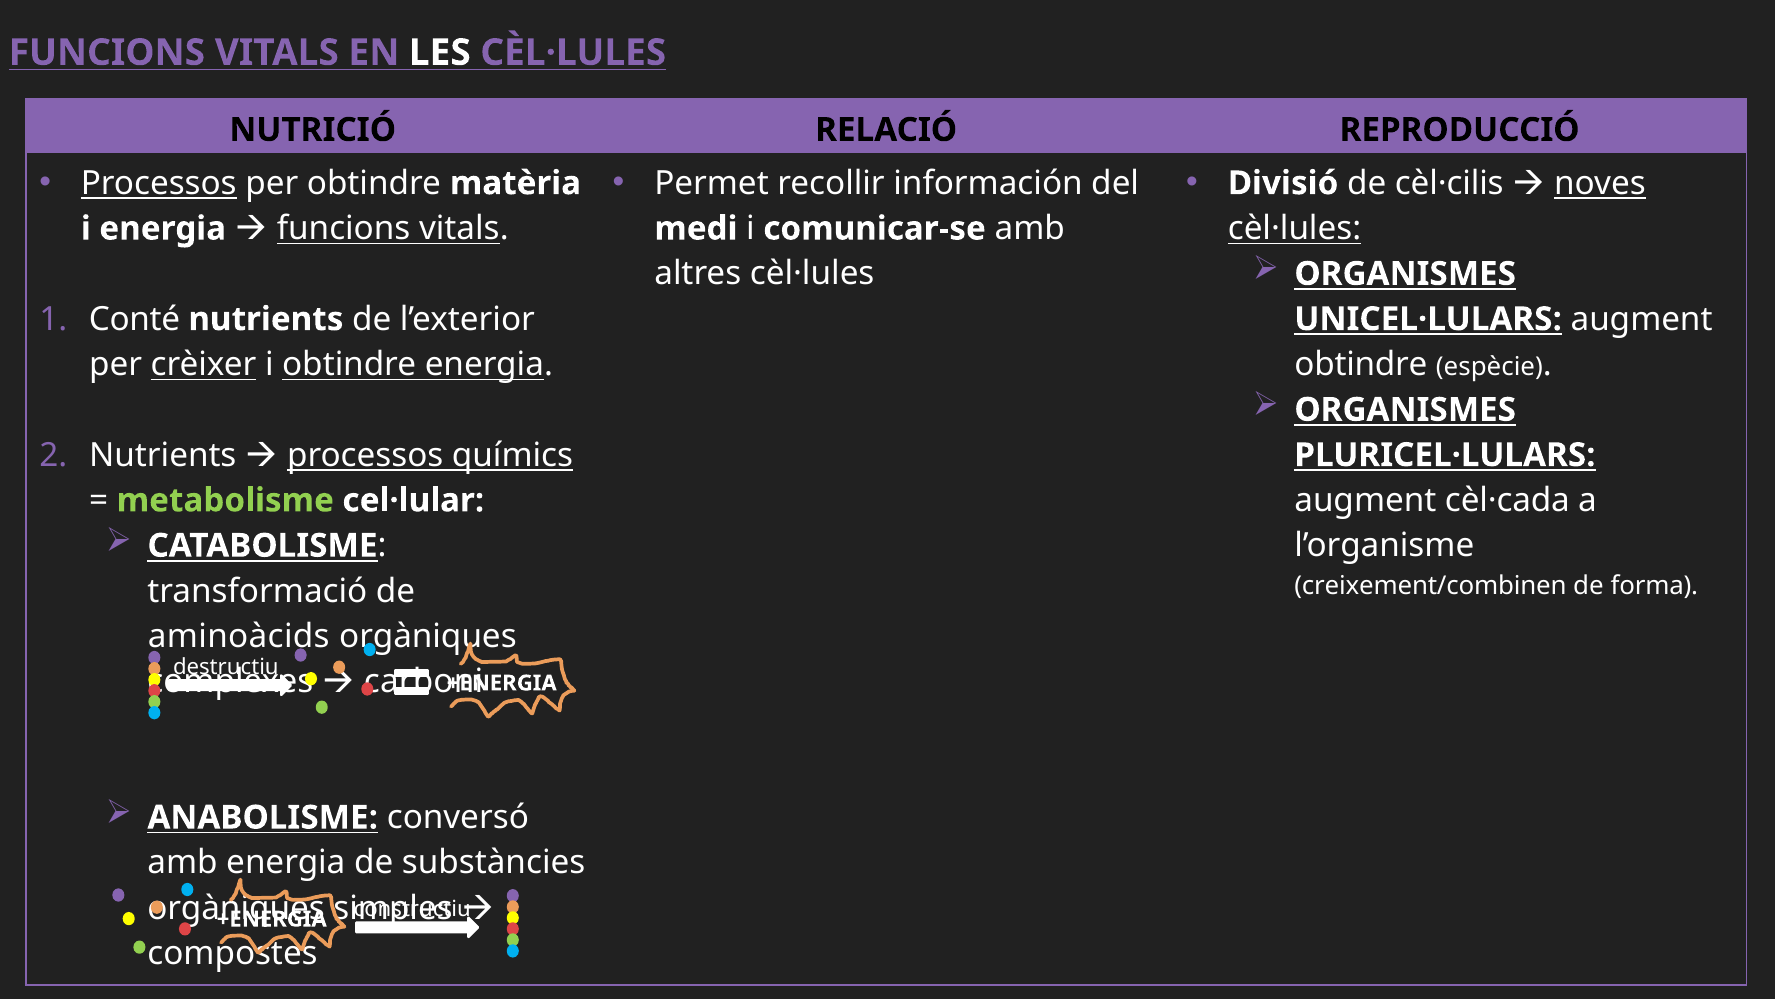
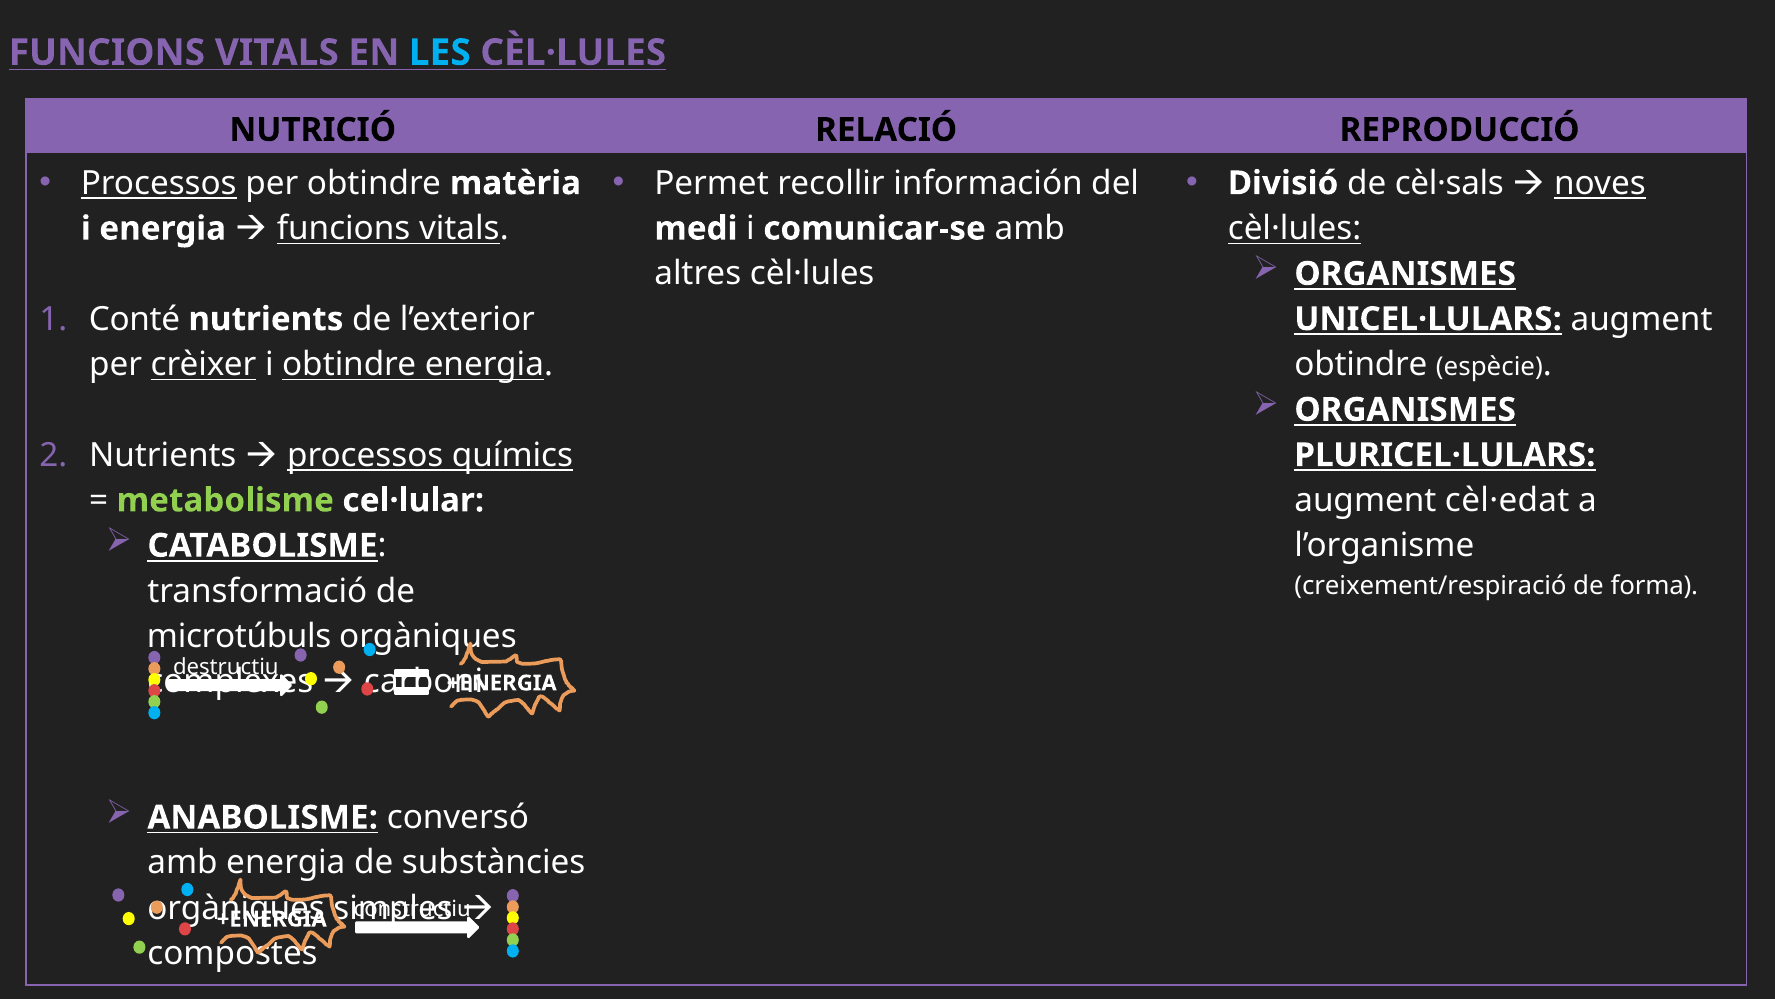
LES colour: white -> light blue (440, 53)
cèl·cilis: cèl·cilis -> cèl·sals (1449, 183)
cèl·cada: cèl·cada -> cèl·edat (1507, 500)
creixement/combinen: creixement/combinen -> creixement/respiració (1430, 585)
aminoàcids: aminoàcids -> microtúbuls (239, 636)
